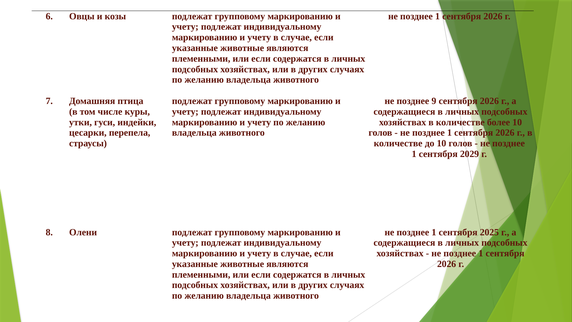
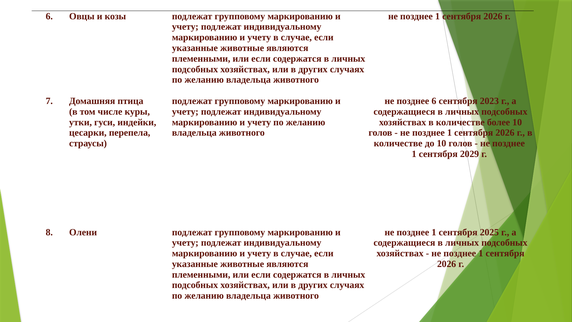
позднее 9: 9 -> 6 (434, 101)
2026: 2026 -> 2023 (489, 101)
